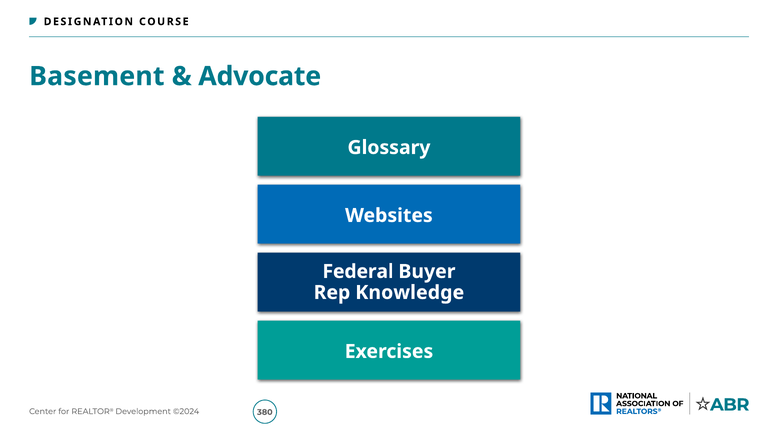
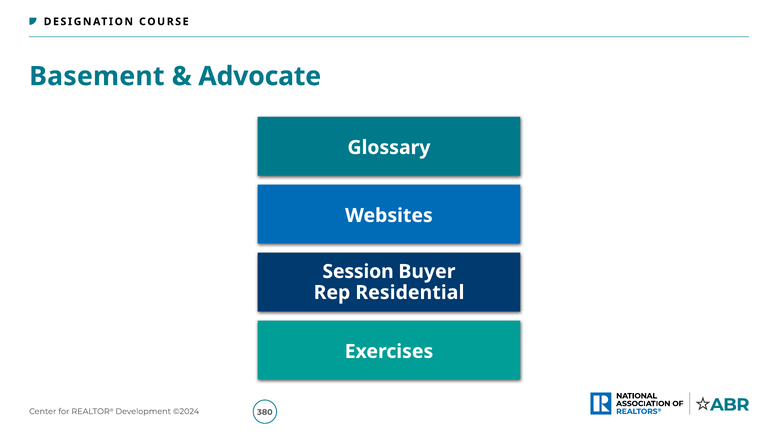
Federal: Federal -> Session (358, 271)
Knowledge: Knowledge -> Residential (410, 292)
